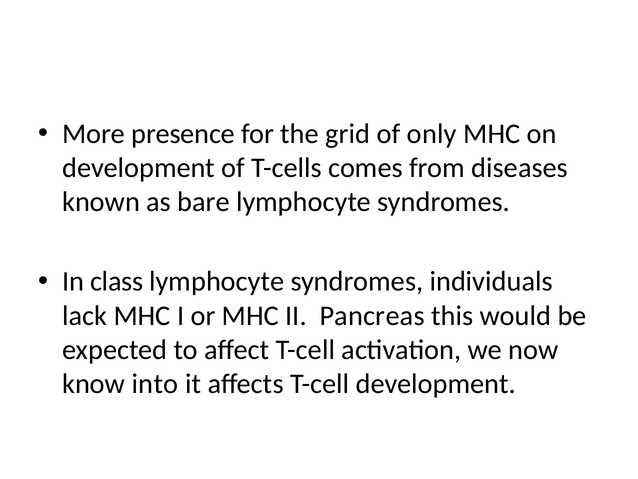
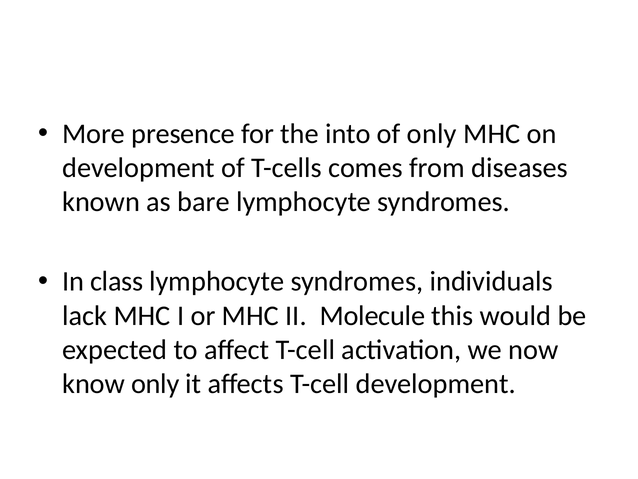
grid: grid -> into (348, 134)
Pancreas: Pancreas -> Molecule (372, 315)
know into: into -> only (155, 383)
